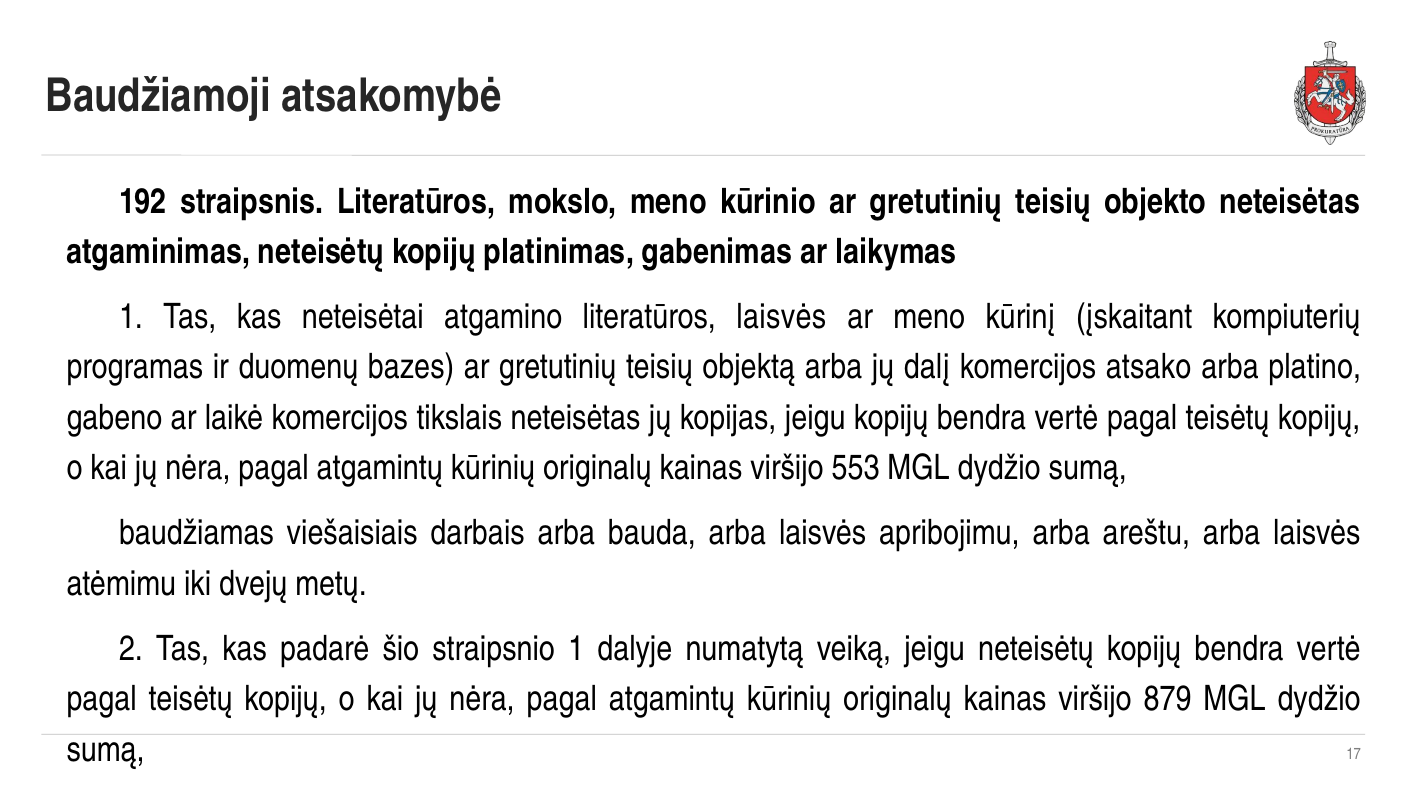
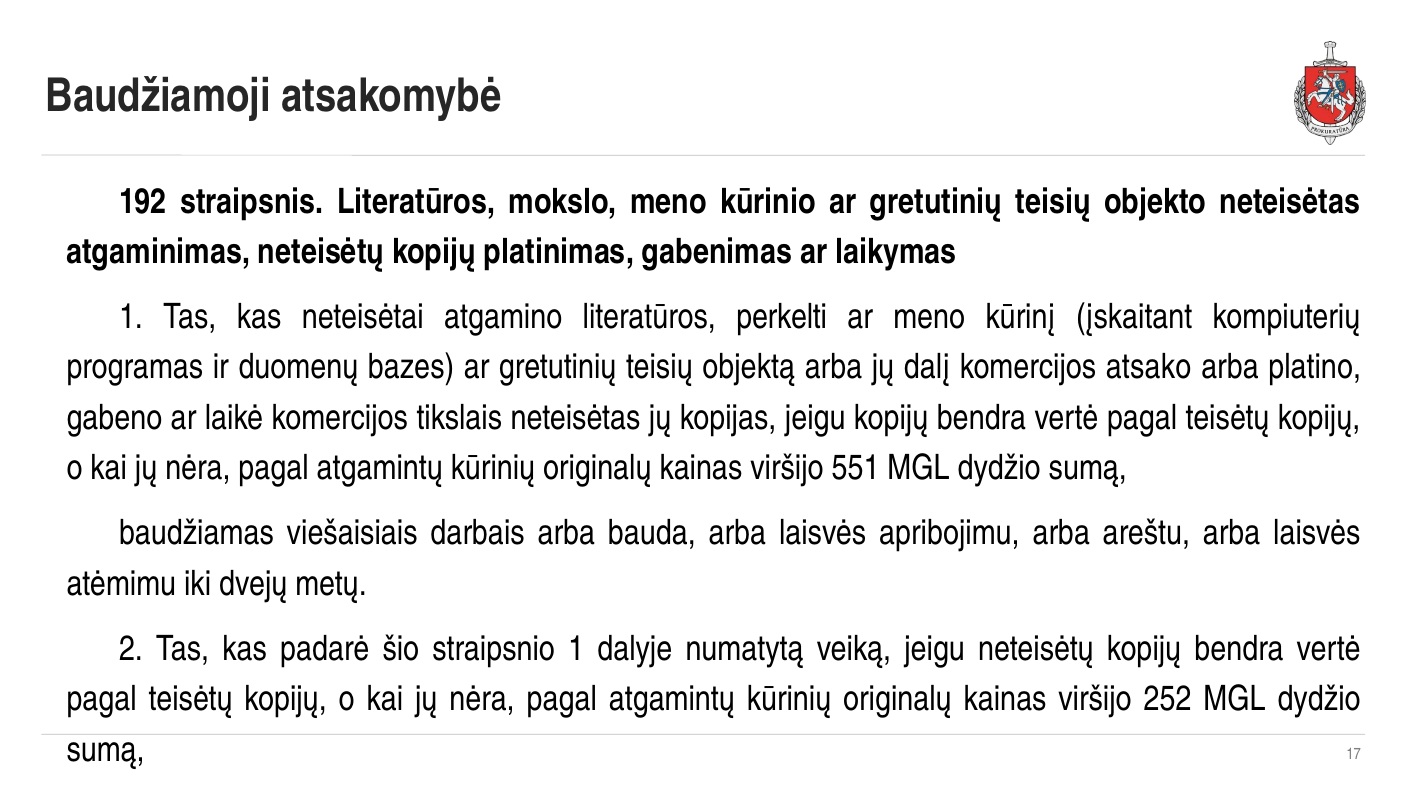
literatūros laisvės: laisvės -> perkelti (782, 317)
553: 553 -> 551 (856, 468)
879: 879 -> 252 (1168, 699)
